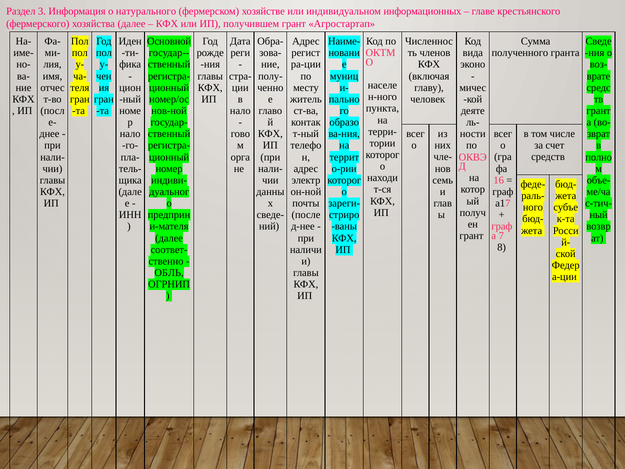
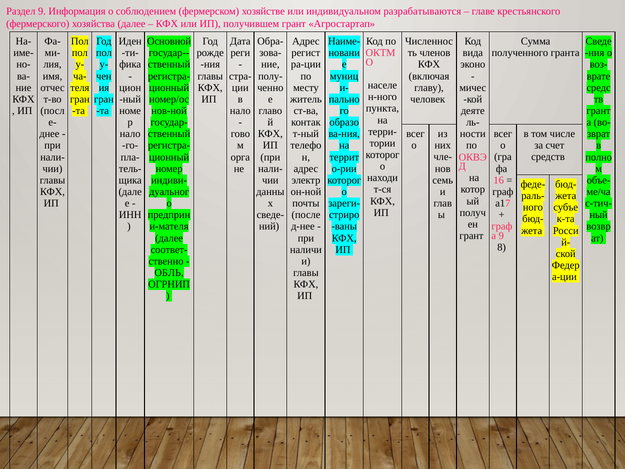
Раздел 3: 3 -> 9 (42, 11)
натурального: натурального -> соблюдением (146, 11)
информационных: информационных -> разрабатываются (422, 11)
7: 7 -> 9 (501, 236)
